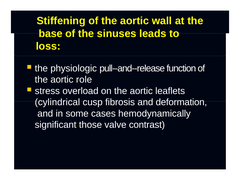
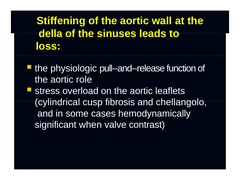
base: base -> della (51, 34)
deformation: deformation -> chellangolo (181, 102)
those: those -> when (90, 125)
